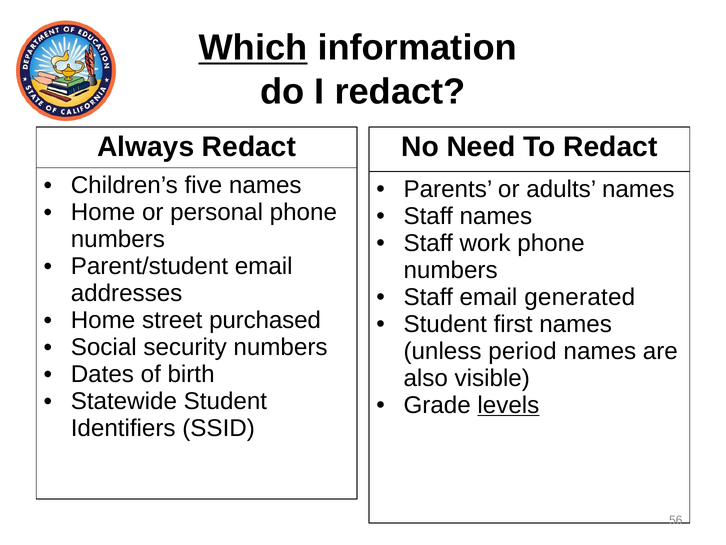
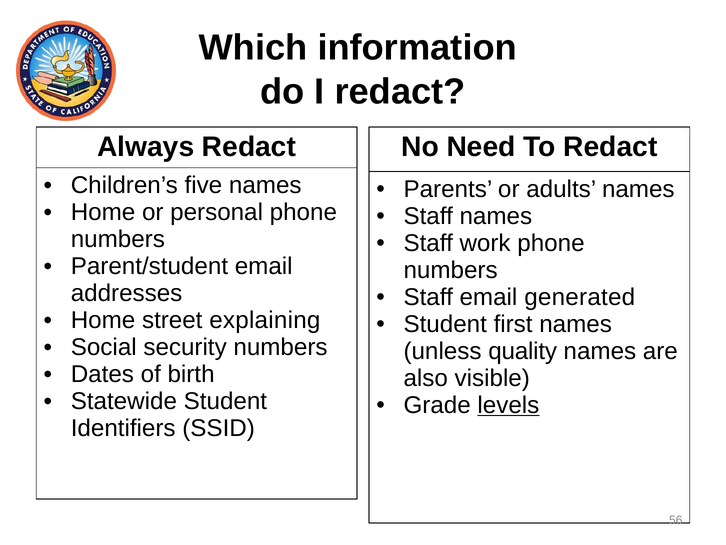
Which underline: present -> none (253, 48)
purchased: purchased -> explaining (265, 320)
period: period -> quality (523, 351)
